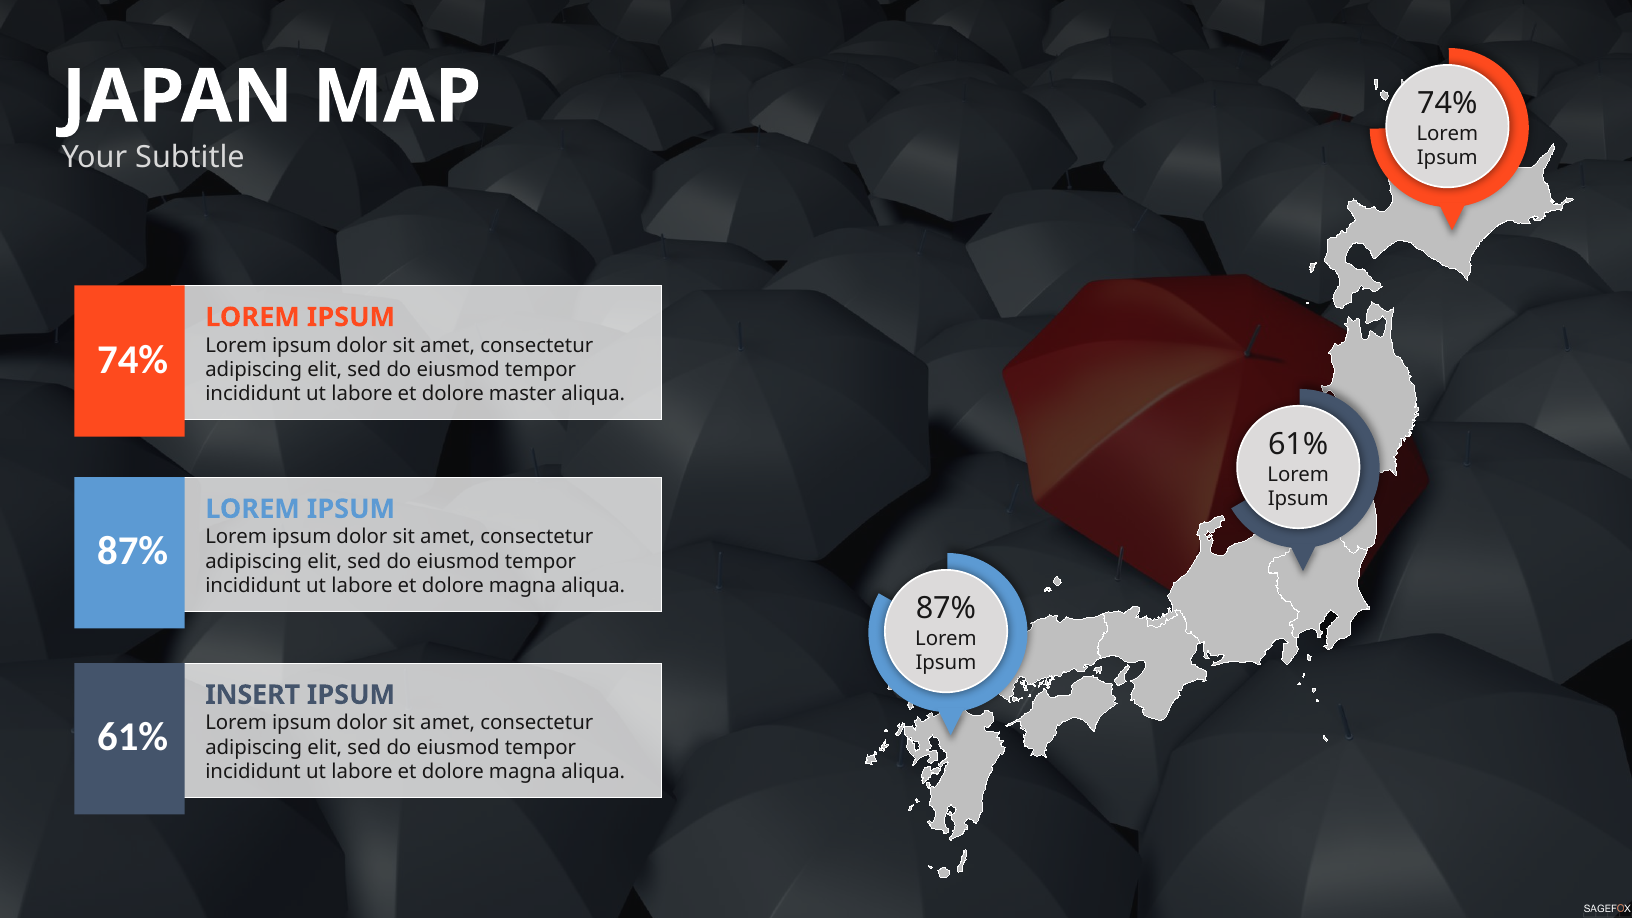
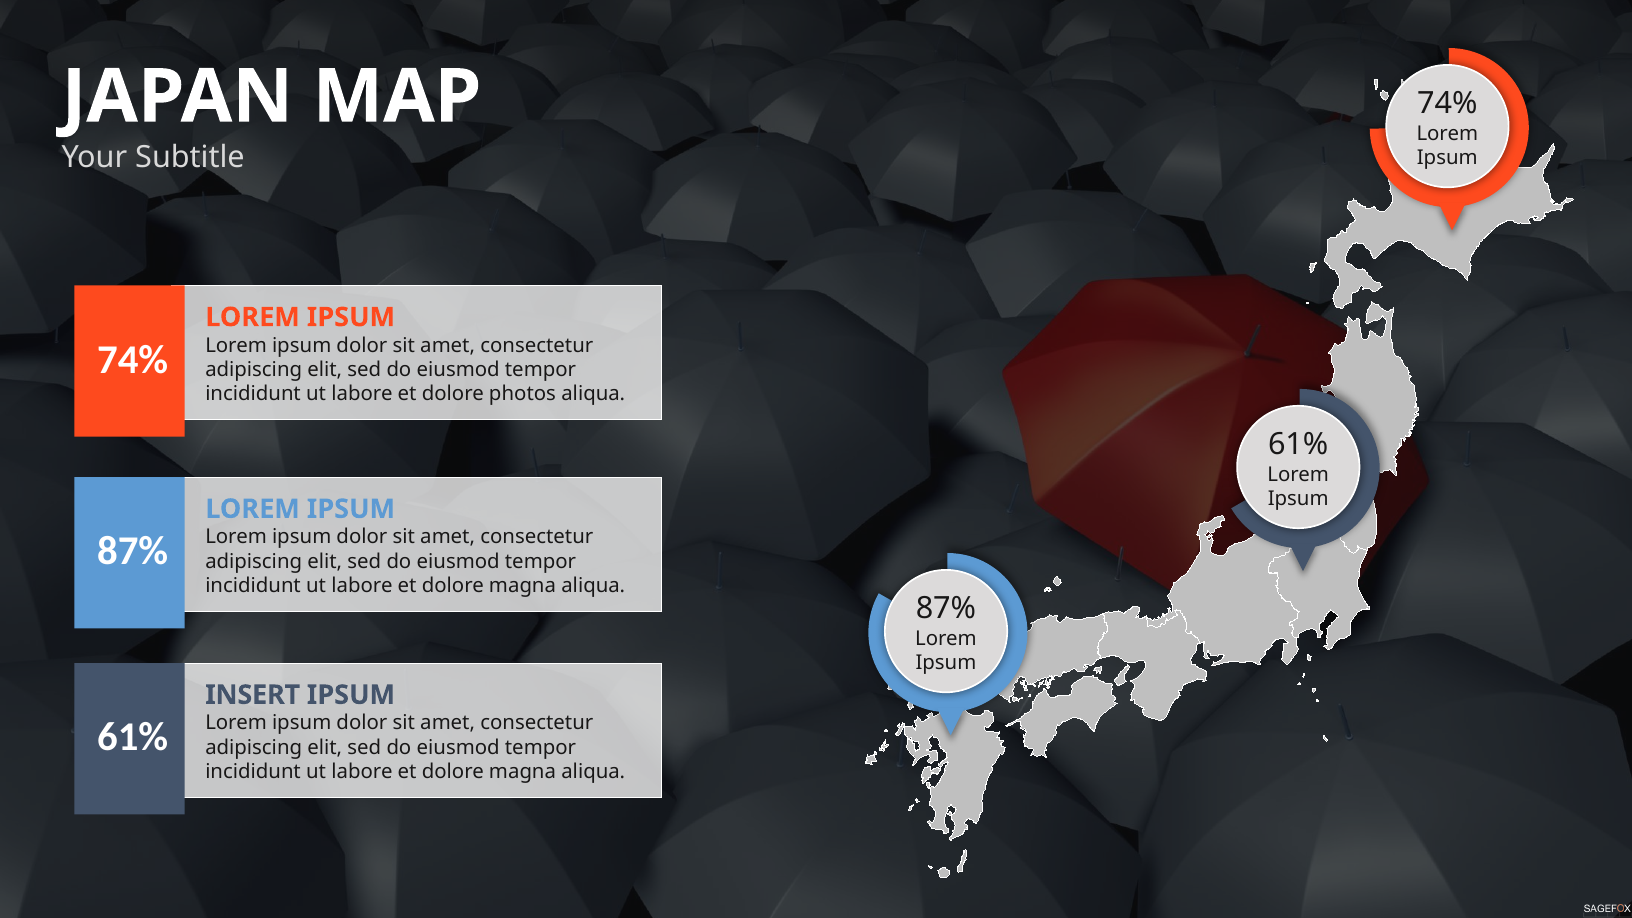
master: master -> photos (522, 394)
